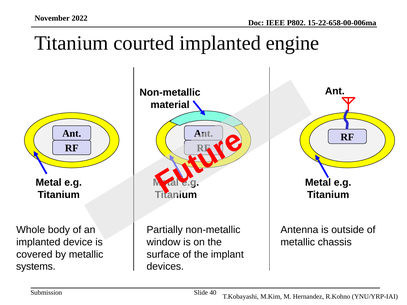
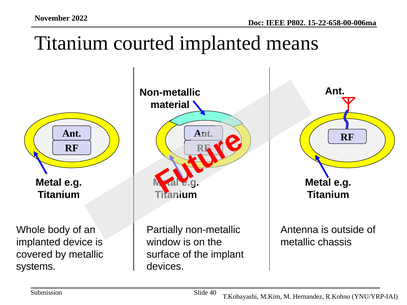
engine: engine -> means (292, 43)
